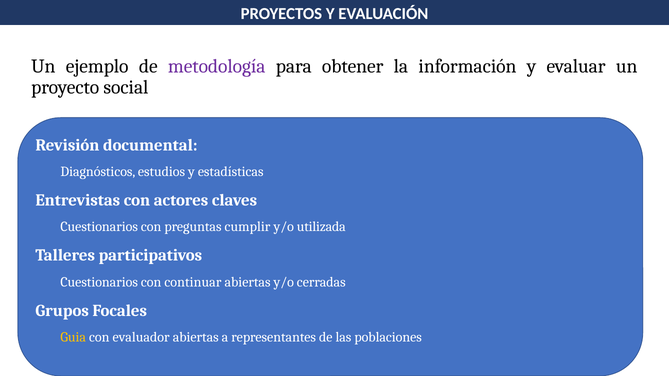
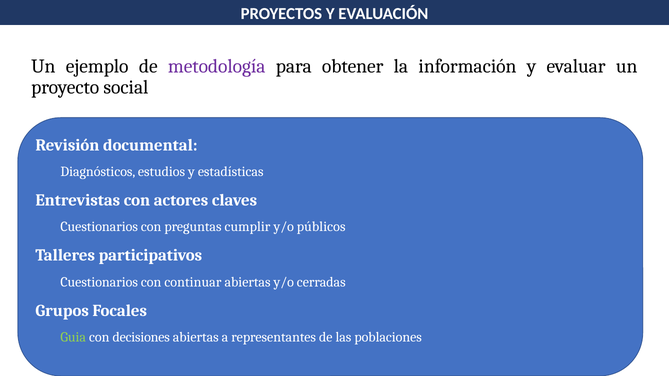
utilizada: utilizada -> públicos (321, 227)
Guia colour: yellow -> light green (73, 337)
evaluador: evaluador -> decisiones (141, 337)
